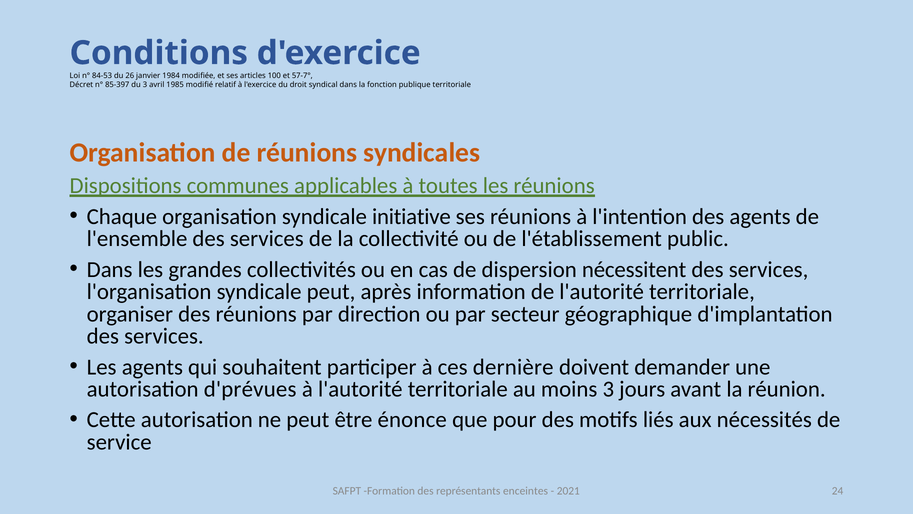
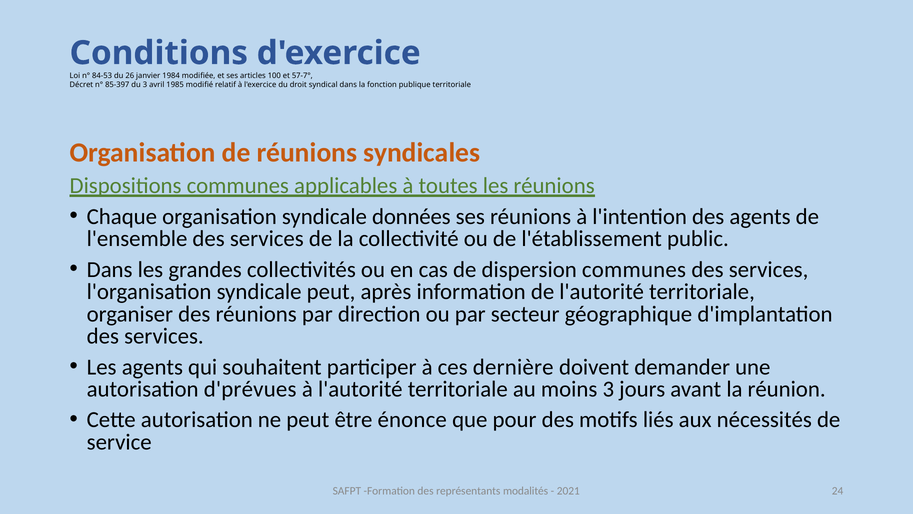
initiative: initiative -> données (411, 216)
dispersion nécessitent: nécessitent -> communes (634, 269)
enceintes: enceintes -> modalités (526, 490)
